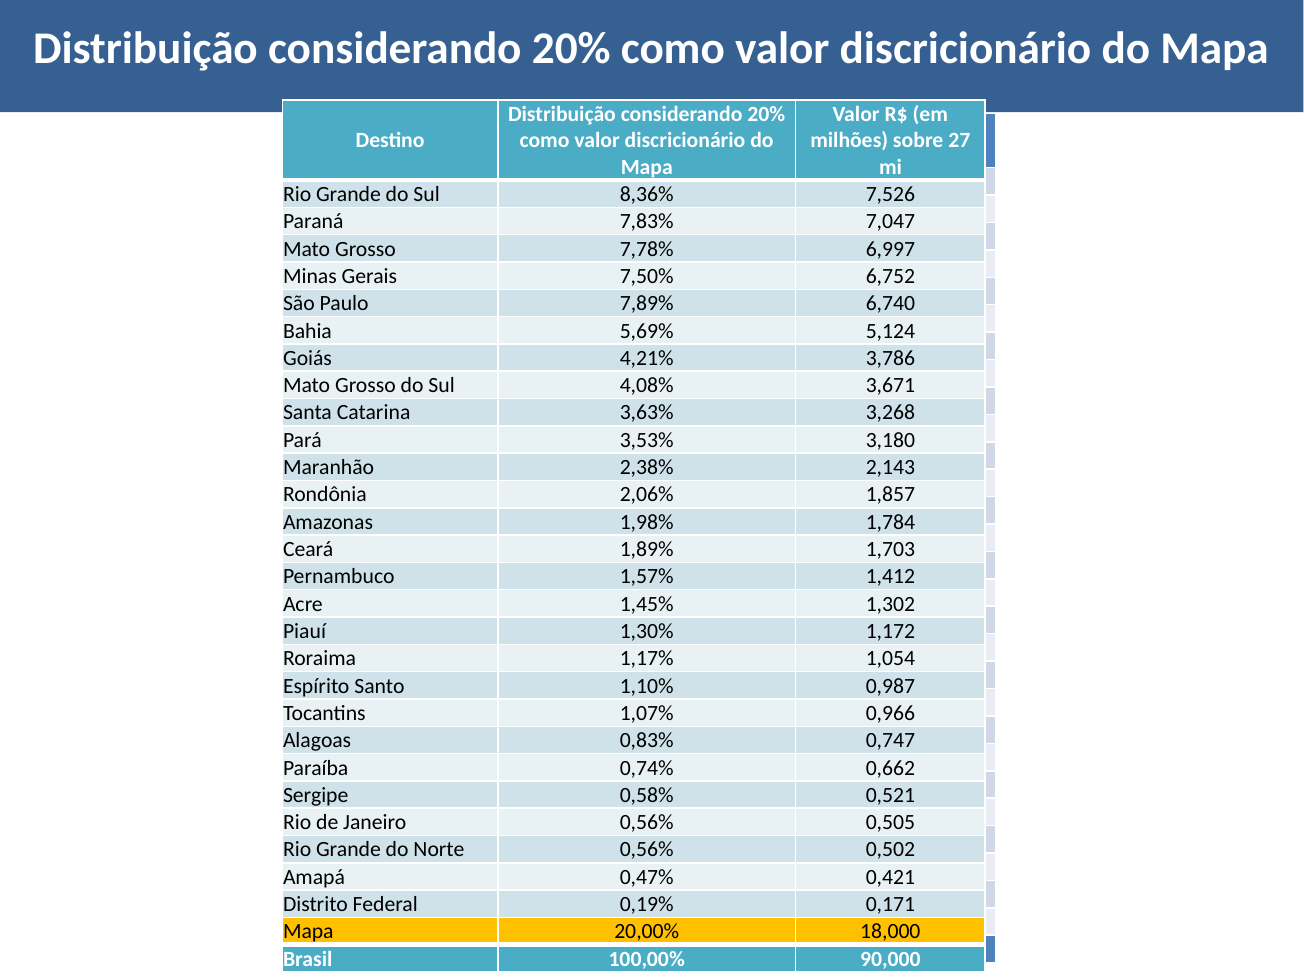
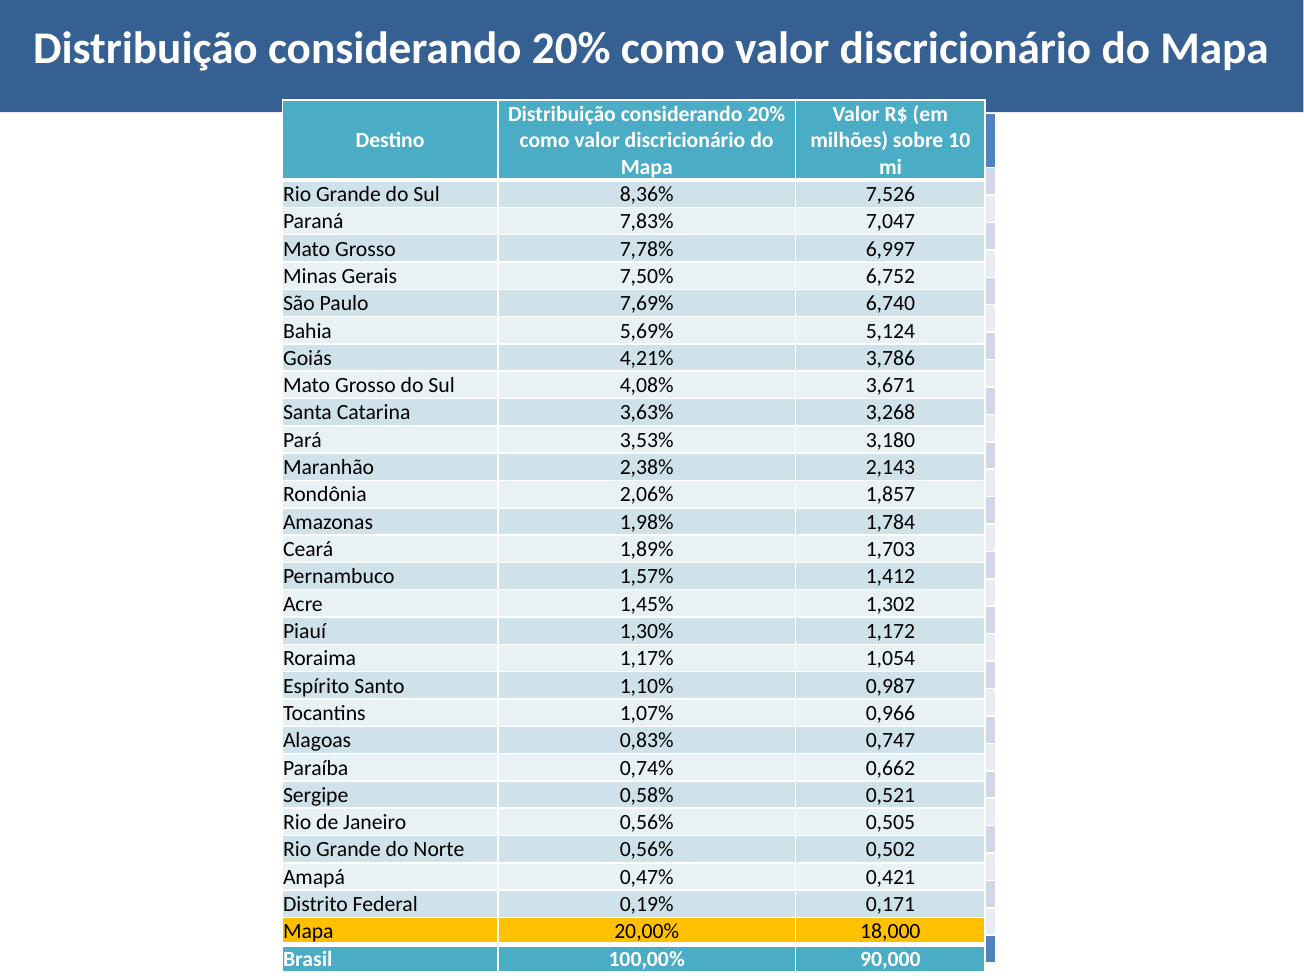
27: 27 -> 10 (959, 140)
7,89%: 7,89% -> 7,69% (647, 304)
